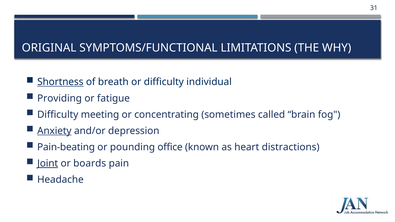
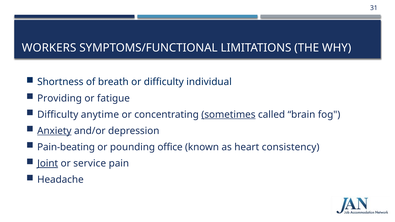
ORIGINAL: ORIGINAL -> WORKERS (49, 48)
Shortness underline: present -> none (60, 82)
meeting: meeting -> anytime (100, 115)
sometimes underline: none -> present (228, 115)
distractions: distractions -> consistency (291, 147)
boards: boards -> service (90, 164)
